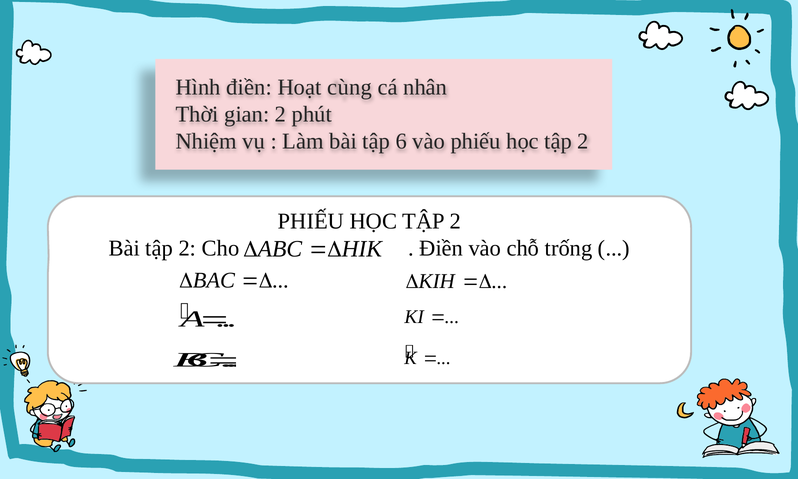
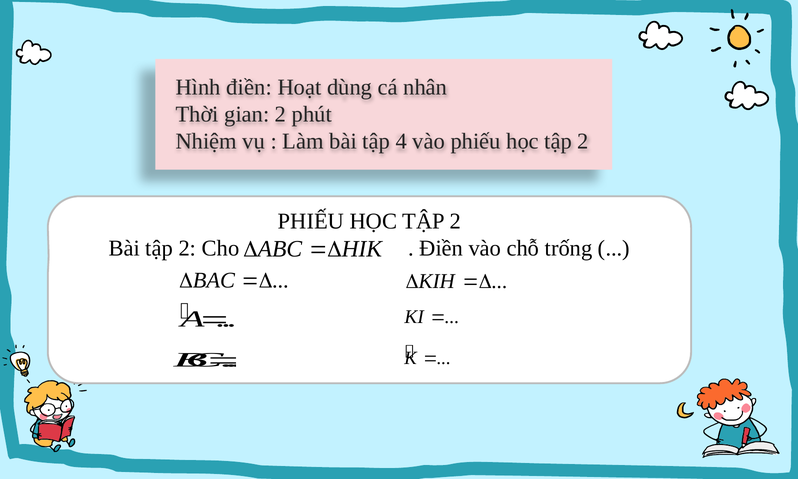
cùng: cùng -> dùng (350, 87)
6: 6 -> 4 (401, 141)
